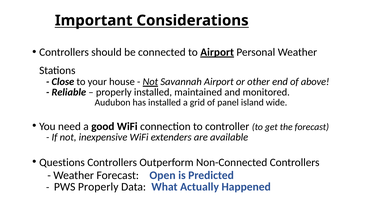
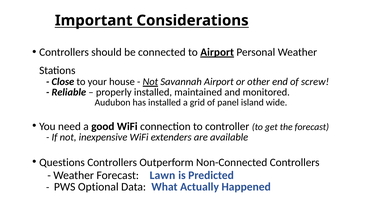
above: above -> screw (315, 82)
Open: Open -> Lawn (162, 175)
PWS Properly: Properly -> Optional (98, 186)
